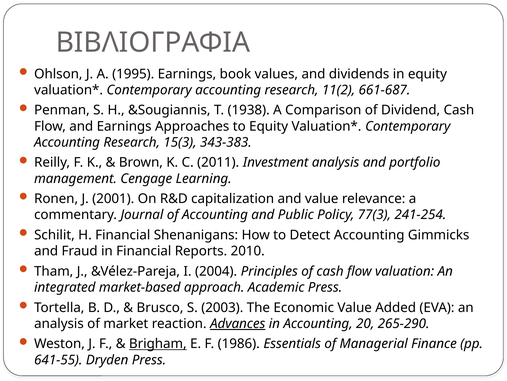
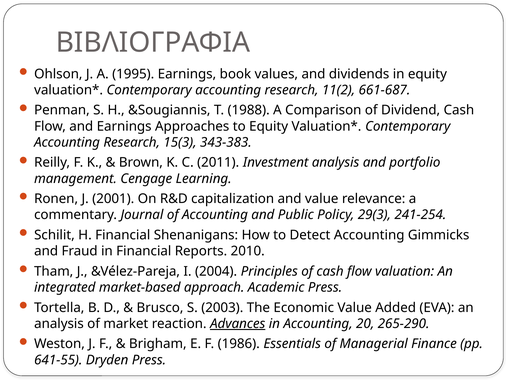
1938: 1938 -> 1988 (249, 110)
77(3: 77(3 -> 29(3 (374, 214)
Brigham underline: present -> none (158, 343)
